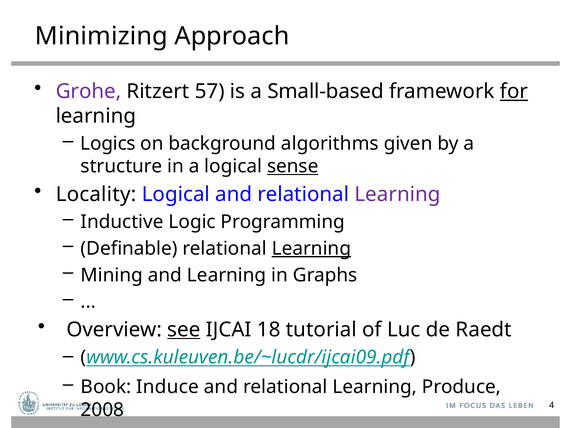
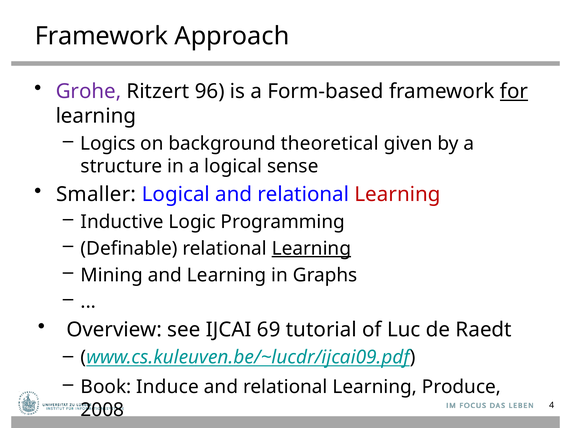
Minimizing: Minimizing -> Framework (102, 36)
57: 57 -> 96 (210, 91)
Small-based: Small-based -> Form-based (325, 91)
algorithms: algorithms -> theoretical (330, 144)
sense underline: present -> none (293, 166)
Locality: Locality -> Smaller (96, 194)
Learning colour: purple -> red (398, 194)
see underline: present -> none (184, 330)
18: 18 -> 69 (269, 330)
